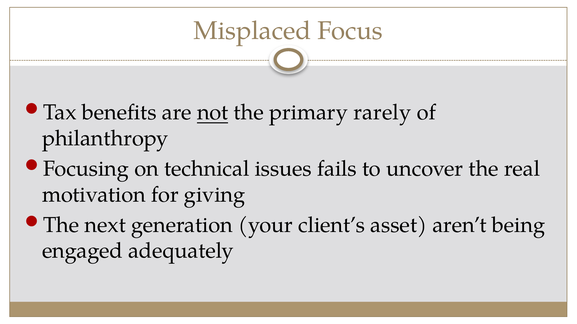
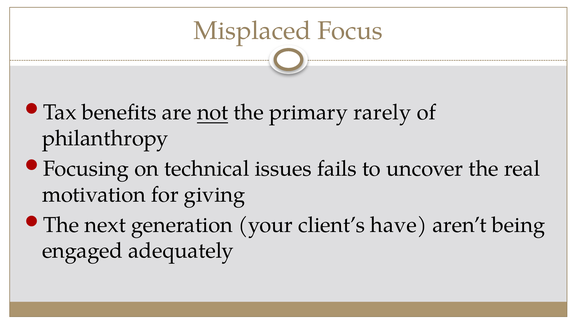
asset: asset -> have (399, 225)
